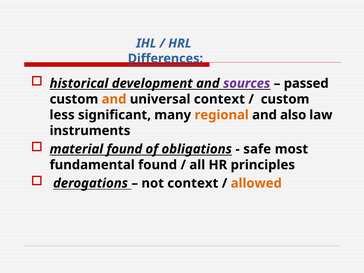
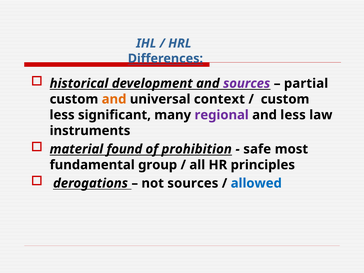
passed: passed -> partial (306, 83)
regional colour: orange -> purple (222, 115)
and also: also -> less (293, 115)
obligations: obligations -> prohibition (197, 149)
fundamental found: found -> group (158, 165)
not context: context -> sources (193, 183)
allowed colour: orange -> blue (256, 183)
